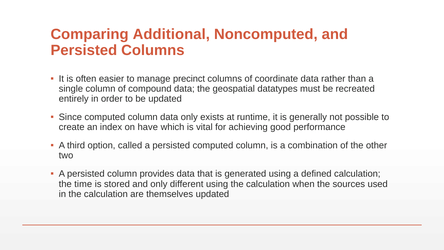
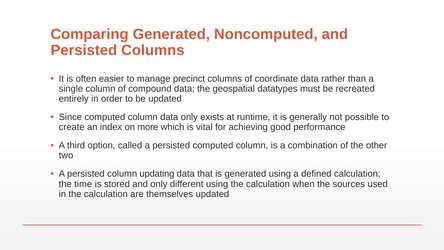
Comparing Additional: Additional -> Generated (171, 34)
have: have -> more (148, 127)
provides: provides -> updating (157, 174)
